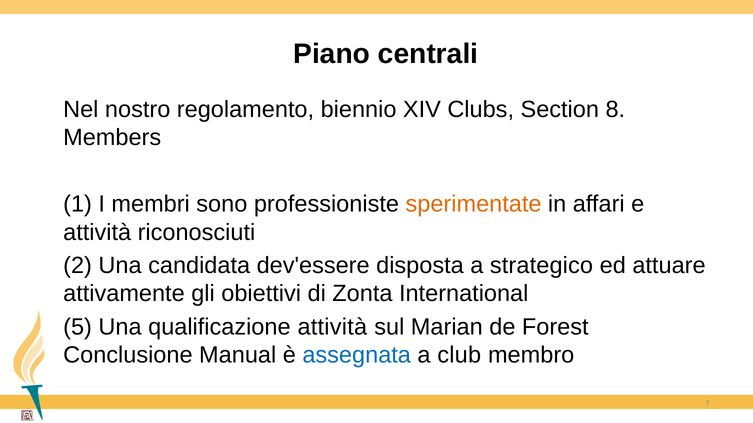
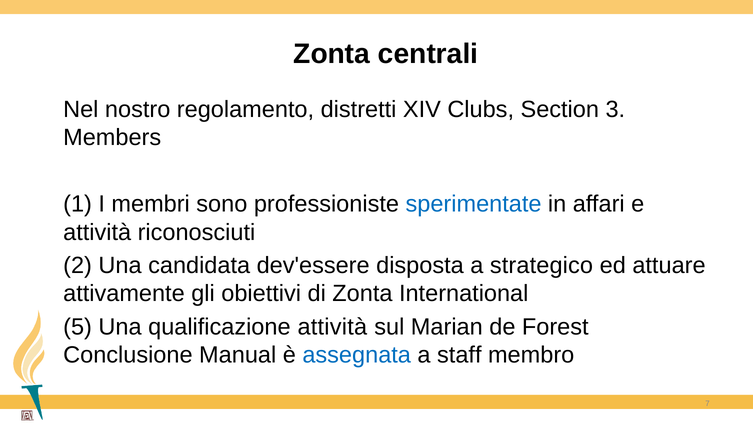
Piano: Piano -> Zonta (332, 54)
biennio: biennio -> distretti (359, 110)
8: 8 -> 3 (615, 110)
sperimentate colour: orange -> blue (474, 204)
club: club -> staff (459, 356)
